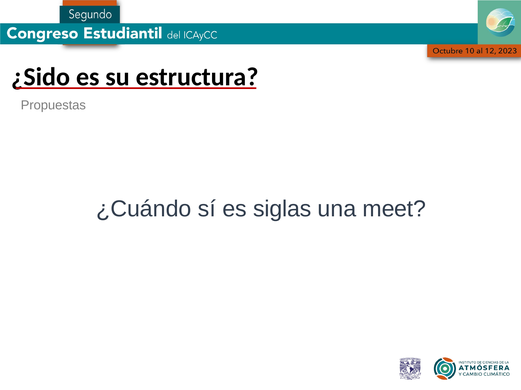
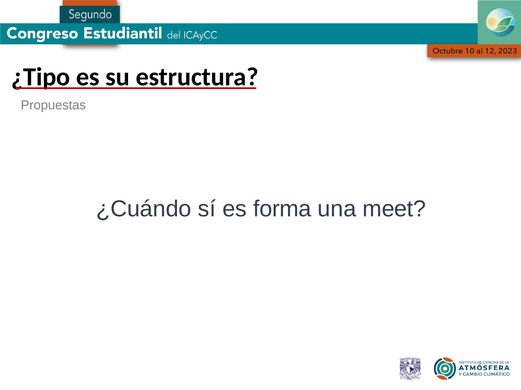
¿Sido: ¿Sido -> ¿Tipo (41, 77)
siglas: siglas -> forma (282, 209)
